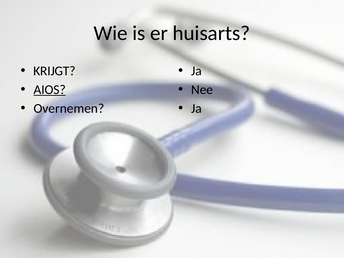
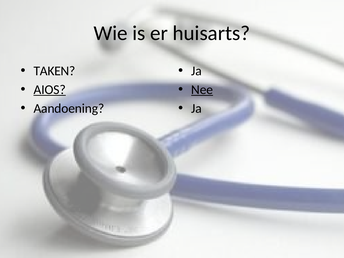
KRIJGT: KRIJGT -> TAKEN (54, 71)
Nee underline: none -> present (202, 90)
Overnemen: Overnemen -> Aandoening (69, 108)
